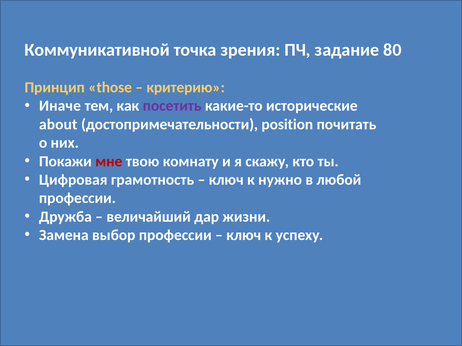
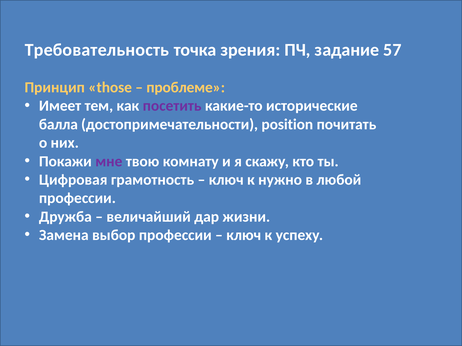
Коммуникативной: Коммуникативной -> Требовательность (97, 50)
80: 80 -> 57 (392, 50)
критерию: критерию -> проблеме (186, 88)
Иначе: Иначе -> Имеет (60, 106)
about: about -> балла (58, 125)
мне colour: red -> purple (109, 162)
